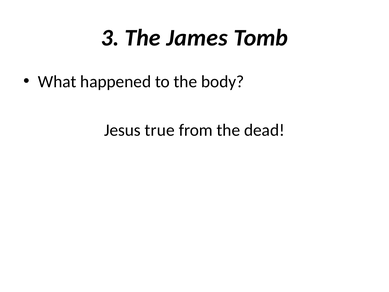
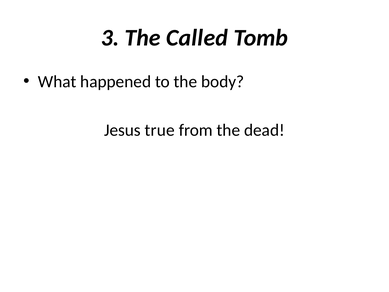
James: James -> Called (197, 38)
